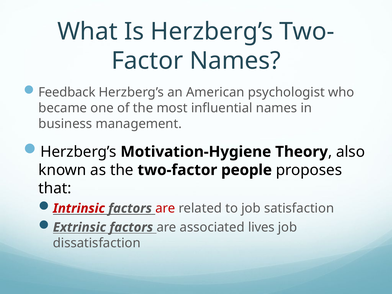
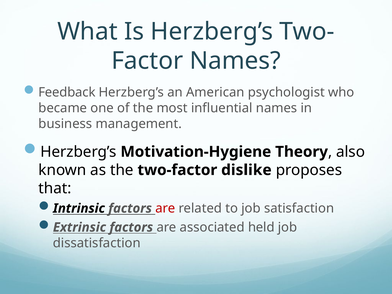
people: people -> dislike (246, 170)
Intrinsic colour: red -> black (79, 208)
lives: lives -> held (261, 227)
